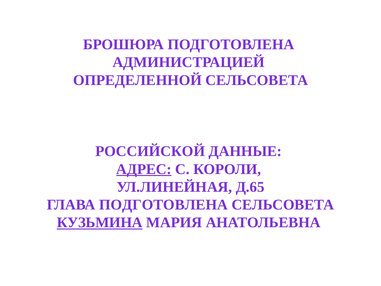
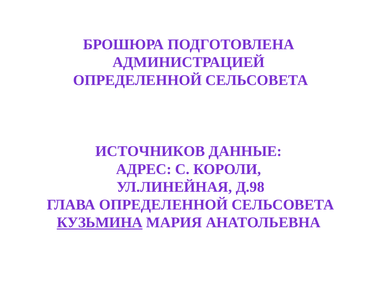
РОССИЙСКОЙ: РОССИЙСКОЙ -> ИСТОЧНИКОВ (150, 151)
АДРЕС underline: present -> none (144, 169)
Д.65: Д.65 -> Д.98 (250, 187)
ГЛАВА ПОДГОТОВЛЕНА: ПОДГОТОВЛЕНА -> ОПРЕДЕЛЕННОЙ (163, 205)
